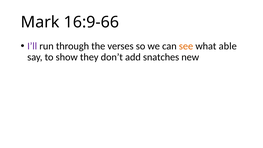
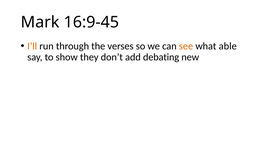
16:9-66: 16:9-66 -> 16:9-45 (91, 22)
I’ll colour: purple -> orange (32, 46)
snatches: snatches -> debating (161, 57)
